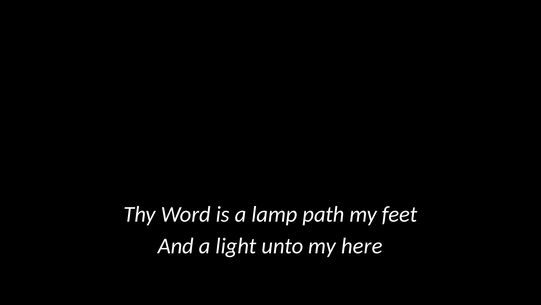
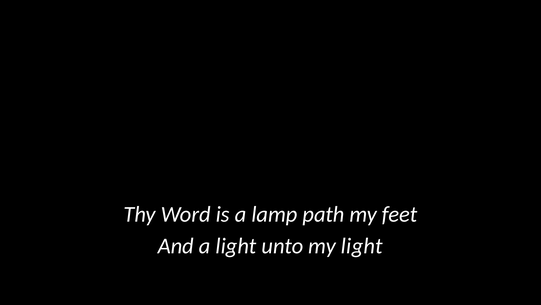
my here: here -> light (362, 246)
